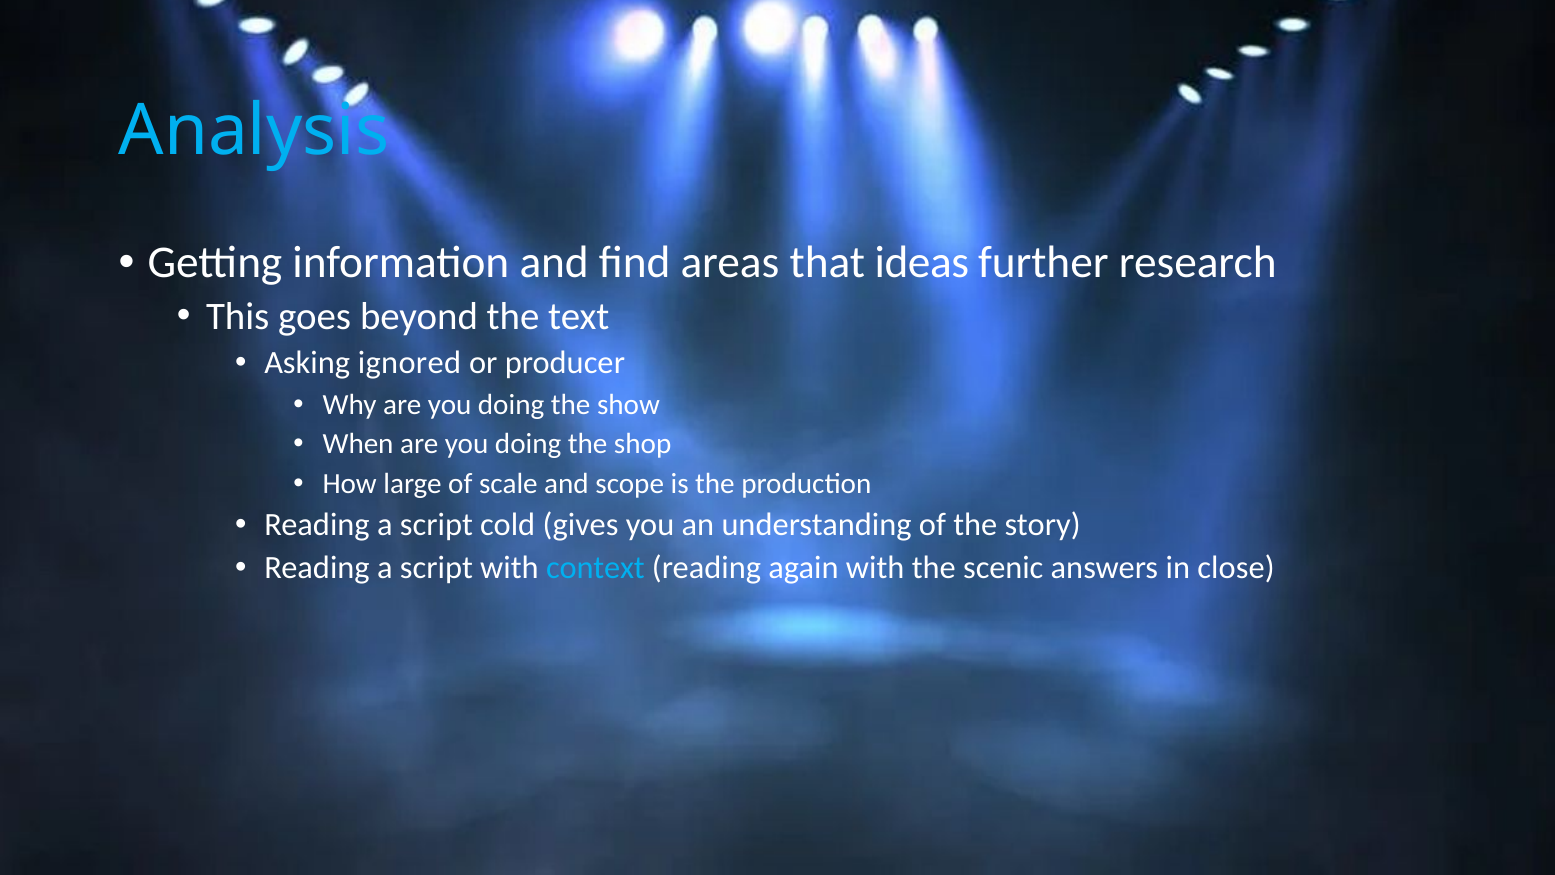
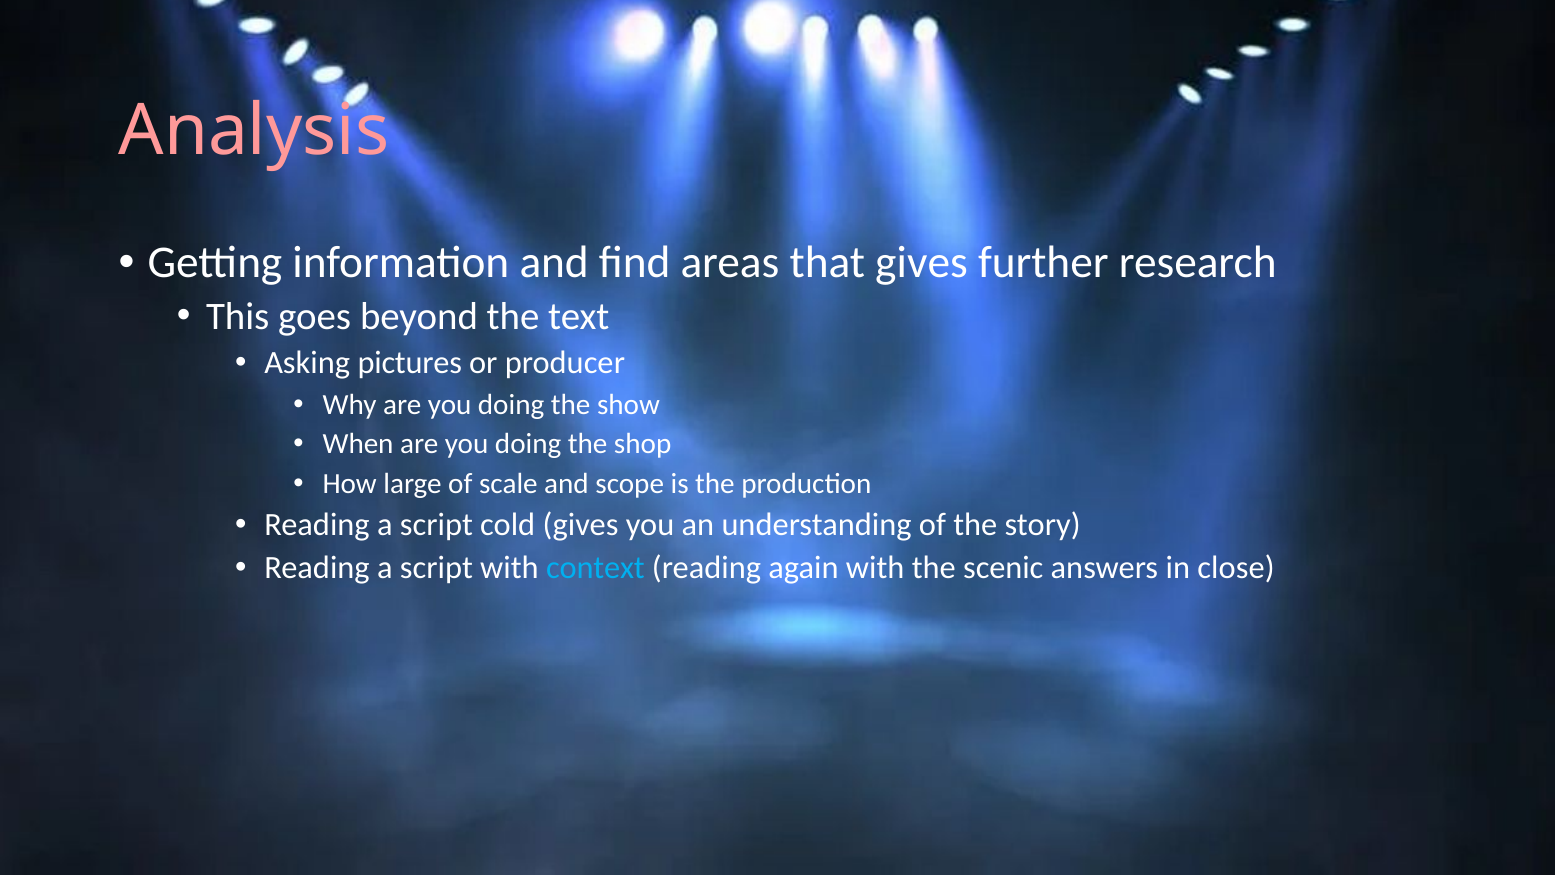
Analysis colour: light blue -> pink (254, 131)
that ideas: ideas -> gives (922, 263)
ignored: ignored -> pictures (410, 363)
